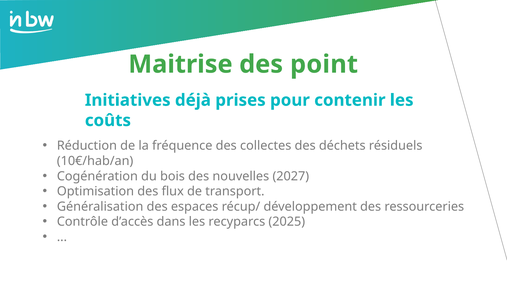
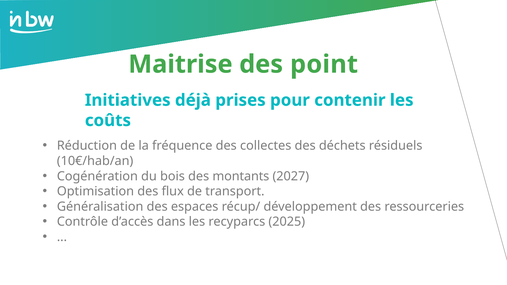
nouvelles: nouvelles -> montants (241, 176)
